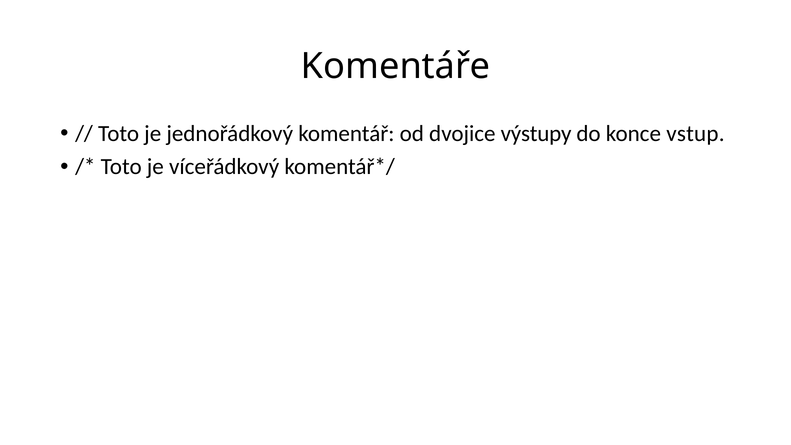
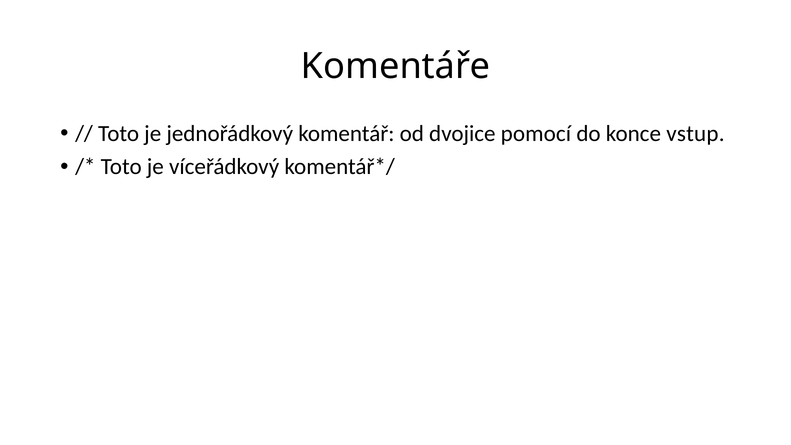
výstupy: výstupy -> pomocí (536, 134)
